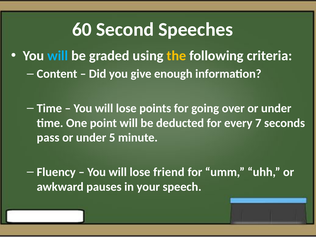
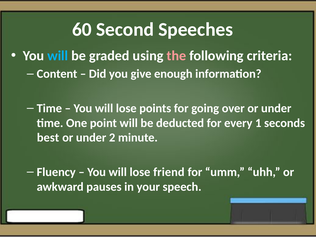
the colour: yellow -> pink (176, 56)
7: 7 -> 1 (258, 123)
pass: pass -> best (48, 138)
5: 5 -> 2 (112, 138)
